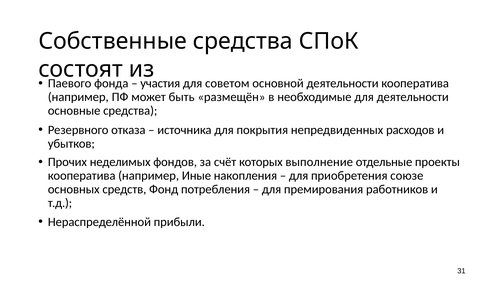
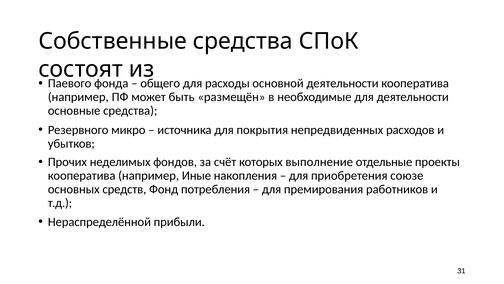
участия: участия -> общего (160, 83)
советом: советом -> расходы (227, 83)
отказа: отказа -> микро (128, 130)
